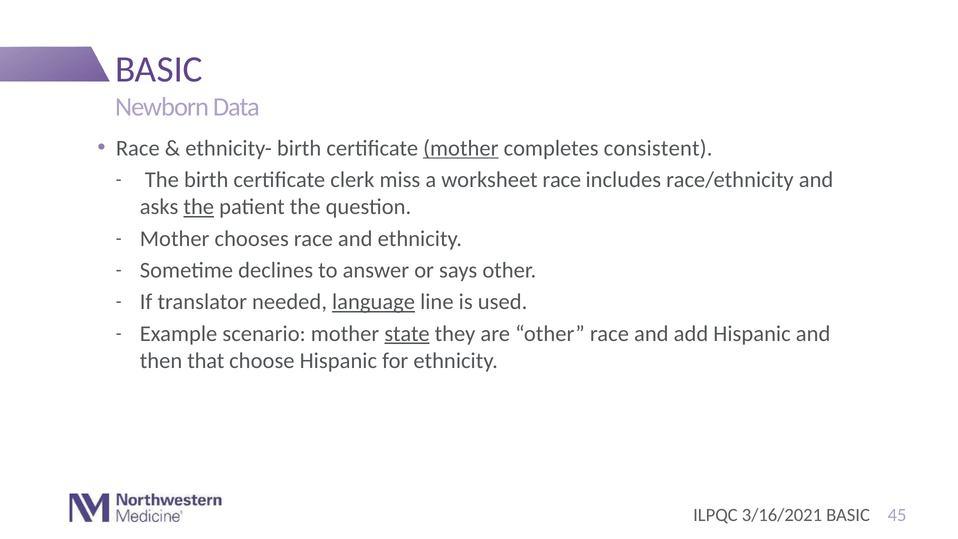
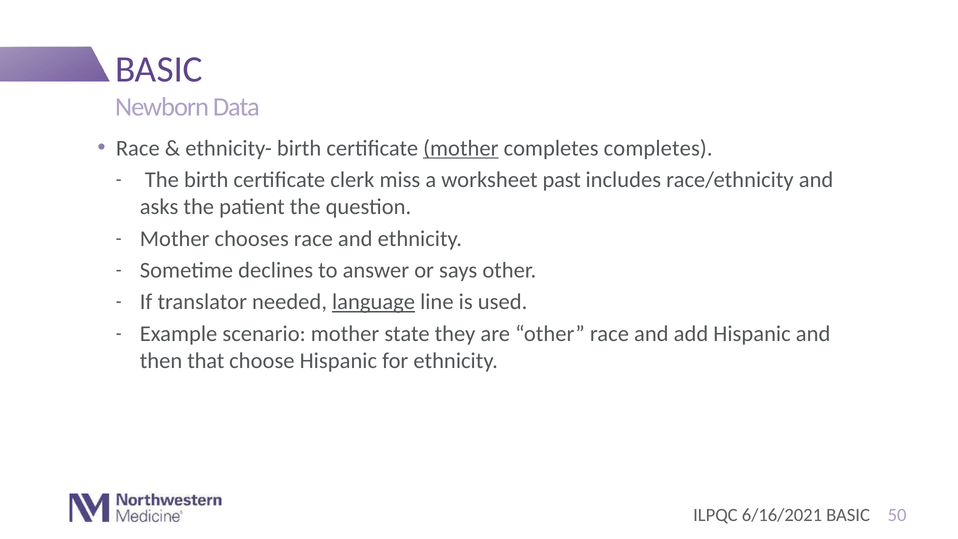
completes consistent: consistent -> completes (658, 148)
worksheet race: race -> past (562, 180)
the underline: present -> none (199, 207)
state underline: present -> none (407, 334)
3/16/2021: 3/16/2021 -> 6/16/2021 (782, 515)
45: 45 -> 50 (897, 515)
